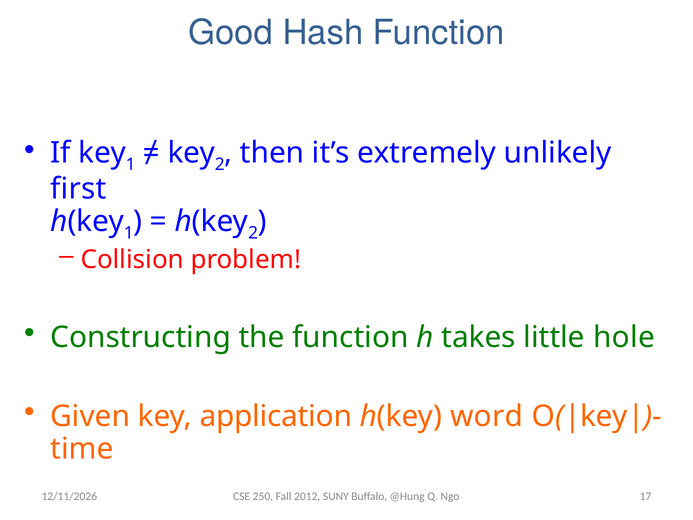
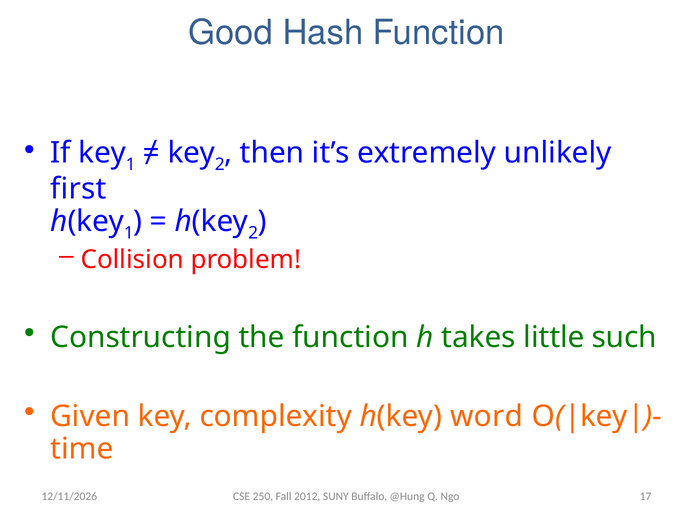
hole: hole -> such (624, 337)
application: application -> complexity (276, 416)
